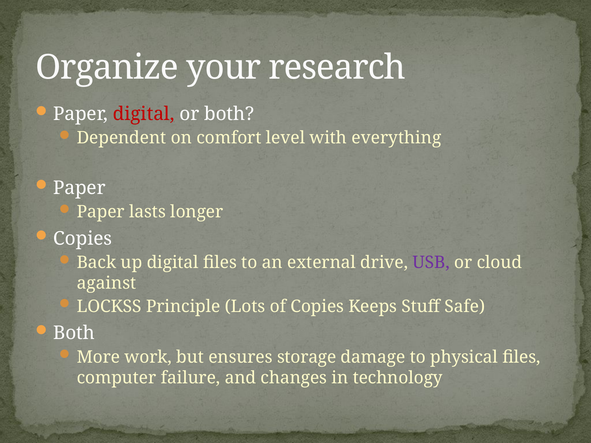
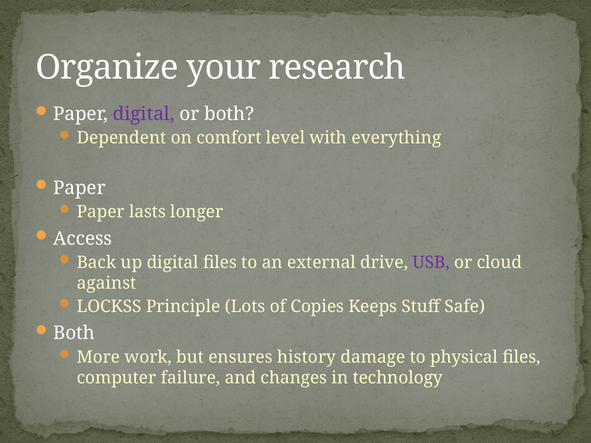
digital colour: red -> purple (144, 114)
Copies: Copies -> Access (83, 239)
storage: storage -> history (307, 357)
